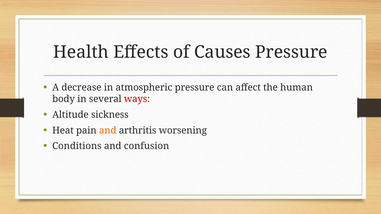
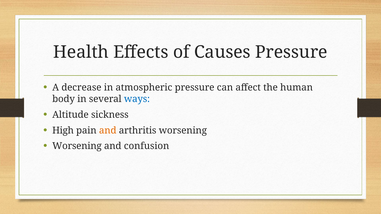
ways colour: red -> blue (137, 99)
Heat: Heat -> High (63, 131)
Conditions: Conditions -> Worsening (77, 146)
